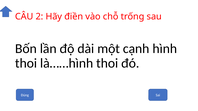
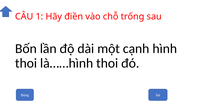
2: 2 -> 1 (39, 17)
